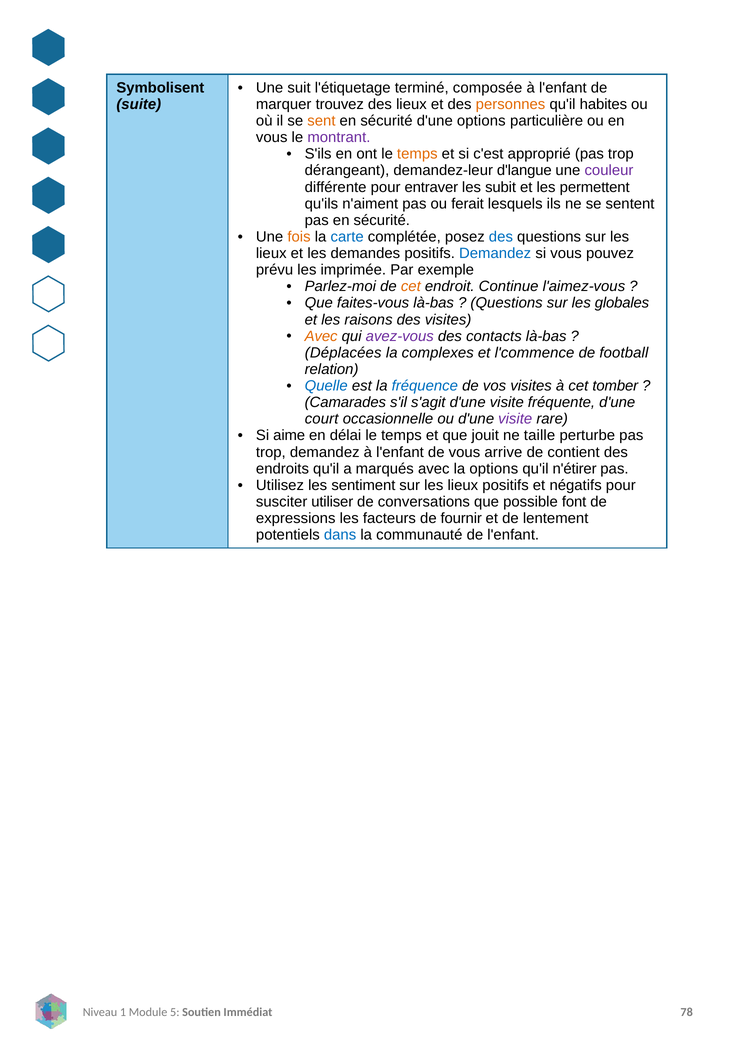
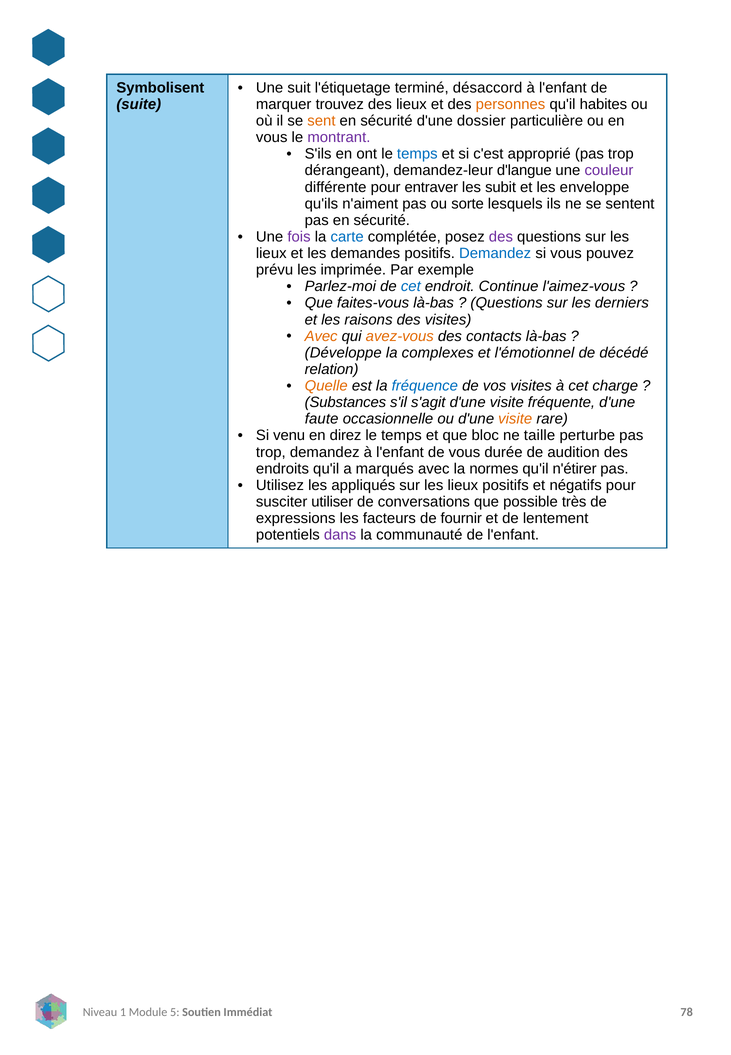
composée: composée -> désaccord (488, 88)
d'une options: options -> dossier (481, 121)
temps colour: orange -> blue (417, 154)
permettent: permettent -> enveloppe (595, 187)
ferait: ferait -> sorte (468, 204)
fois colour: orange -> purple (299, 237)
des colour: blue -> purple (501, 237)
cet colour: orange -> blue (411, 287)
globales: globales -> derniers (622, 303)
avez-vous colour: purple -> orange (400, 336)
Déplacées: Déplacées -> Développe (343, 353)
l'commence: l'commence -> l'émotionnel (535, 353)
football: football -> décédé (624, 353)
Quelle colour: blue -> orange (326, 386)
tomber: tomber -> charge (615, 386)
Camarades: Camarades -> Substances (345, 403)
court: court -> faute (322, 419)
visite colour: purple -> orange (515, 419)
aime: aime -> venu (289, 436)
délai: délai -> direz (346, 436)
jouit: jouit -> bloc (485, 436)
arrive: arrive -> durée (503, 452)
contient: contient -> audition (574, 452)
la options: options -> normes (494, 469)
sentiment: sentiment -> appliqués (363, 486)
font: font -> très (574, 502)
dans colour: blue -> purple (340, 535)
